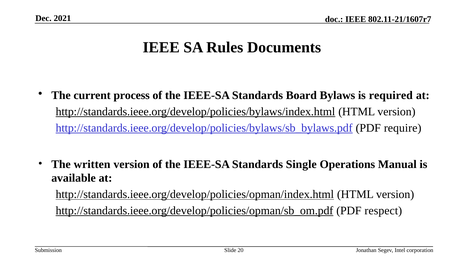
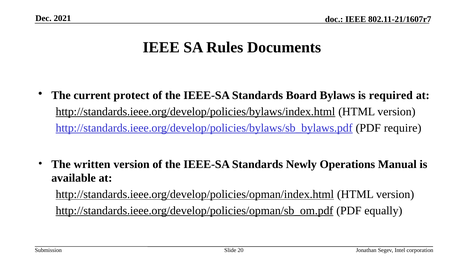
process: process -> protect (132, 95)
Single: Single -> Newly (301, 164)
respect: respect -> equally (383, 211)
